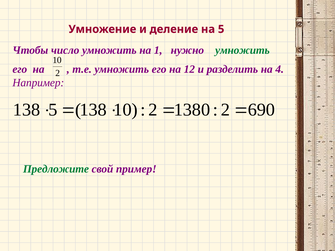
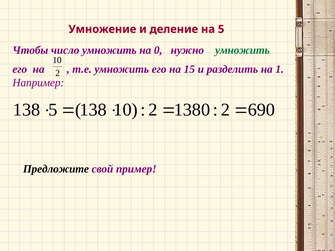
1: 1 -> 0 (158, 50)
12: 12 -> 15 (189, 69)
4: 4 -> 1 (280, 69)
Предложите colour: green -> black (56, 169)
